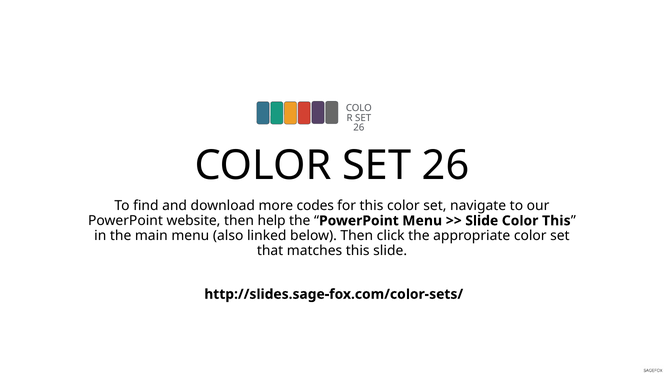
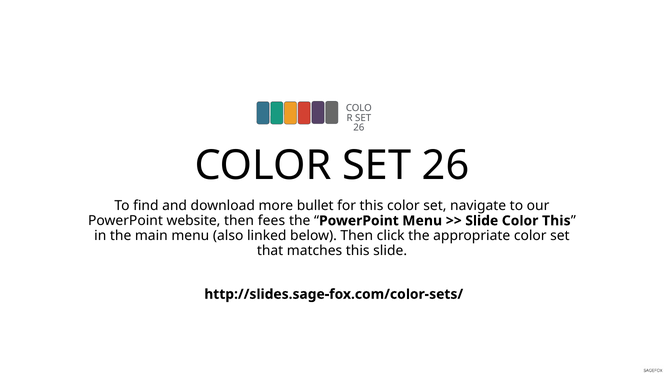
codes: codes -> bullet (315, 206)
help: help -> fees (271, 221)
